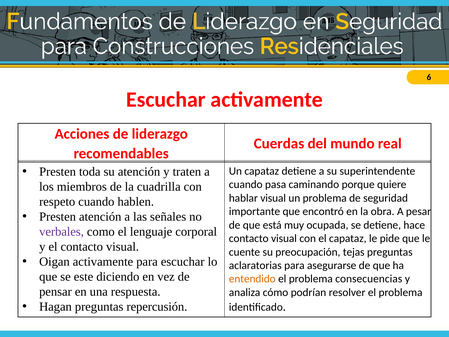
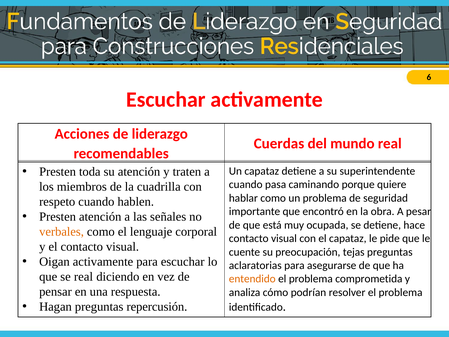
hablar visual: visual -> como (273, 198)
verbales colour: purple -> orange (62, 232)
se este: este -> real (83, 277)
consecuencias: consecuencias -> comprometida (369, 279)
